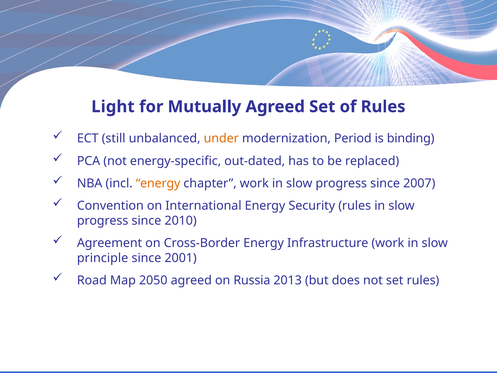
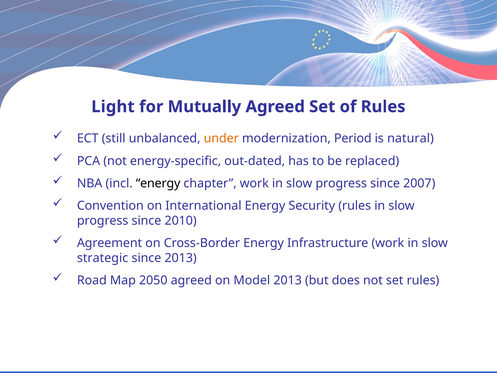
binding: binding -> natural (411, 138)
energy colour: orange -> black (158, 183)
principle: principle -> strategic (103, 258)
since 2001: 2001 -> 2013 (181, 258)
Russia: Russia -> Model (252, 280)
